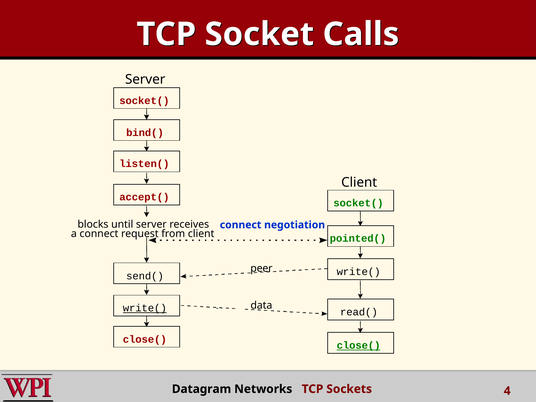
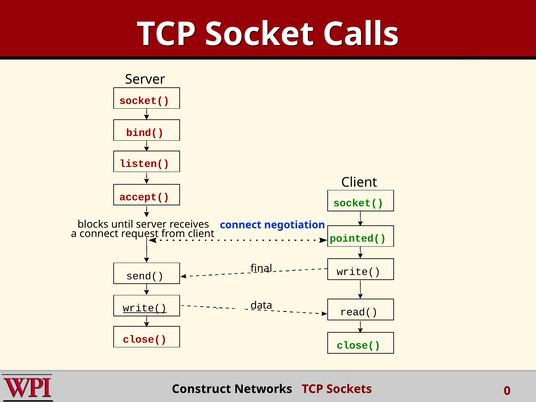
peer: peer -> final (261, 268)
close( underline: present -> none (359, 345)
Datagram: Datagram -> Construct (201, 389)
4: 4 -> 0 (507, 391)
